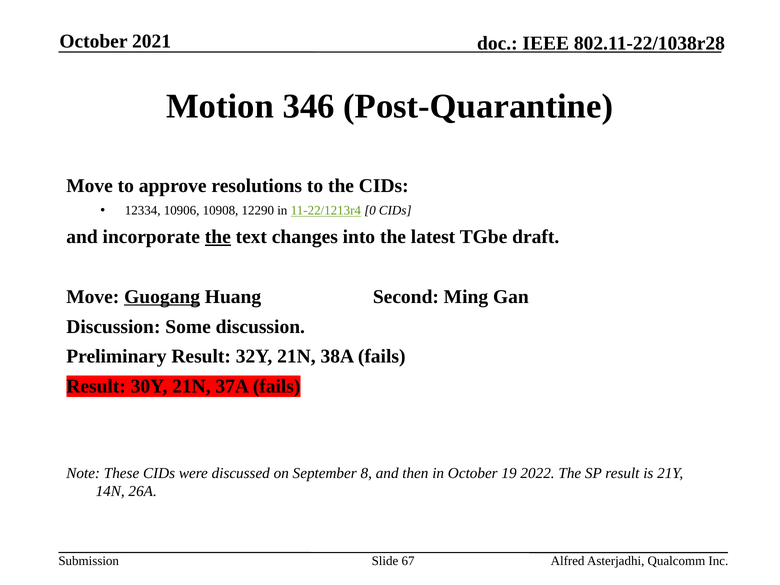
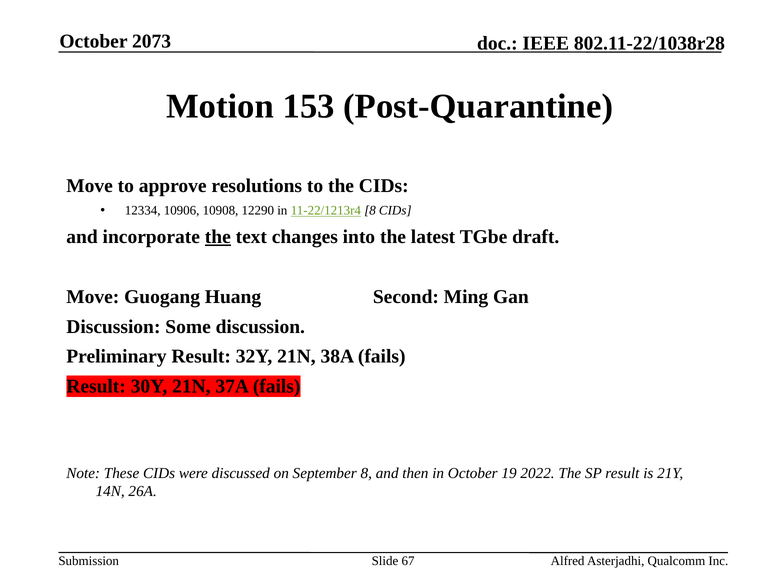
2021: 2021 -> 2073 (152, 41)
346: 346 -> 153 (309, 106)
11-22/1213r4 0: 0 -> 8 (370, 210)
Guogang underline: present -> none (162, 297)
